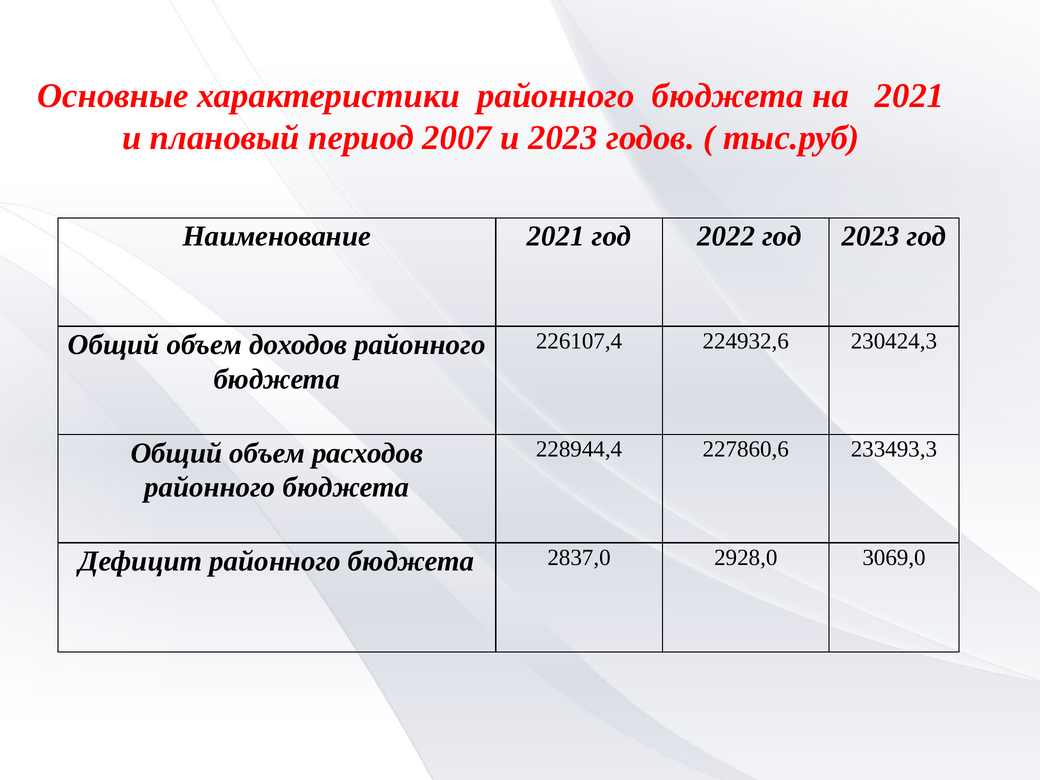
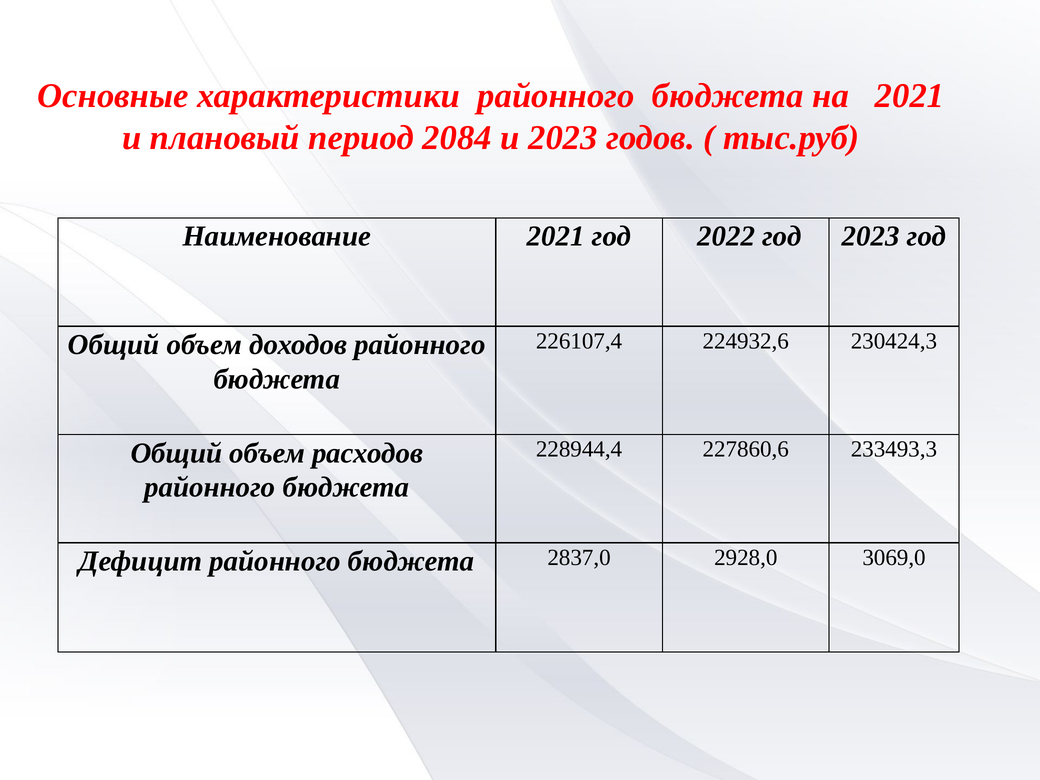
2007: 2007 -> 2084 (457, 138)
